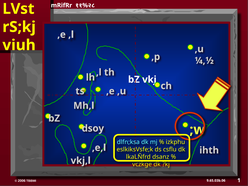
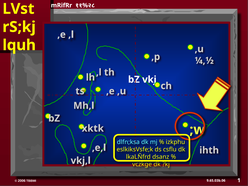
viuh: viuh -> lquh (19, 45)
dsoy: dsoy -> xktk (93, 128)
